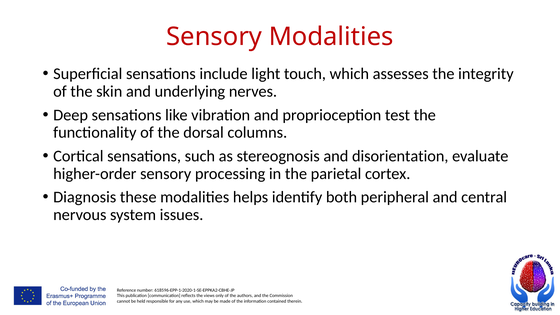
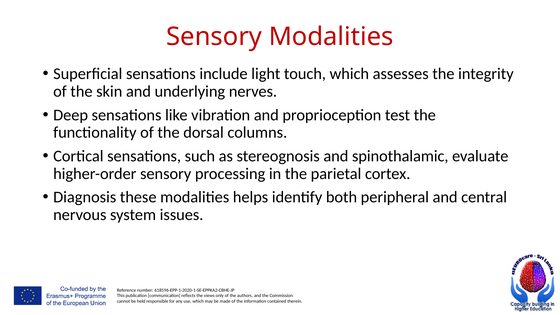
disorientation: disorientation -> spinothalamic (400, 156)
